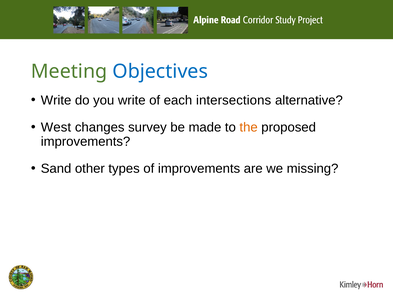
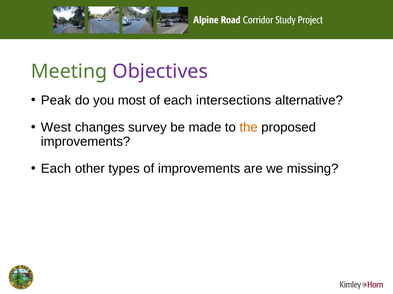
Objectives colour: blue -> purple (160, 72)
Write: Write -> Peak (56, 100)
you write: write -> most (132, 100)
Sand: Sand -> Each (56, 169)
